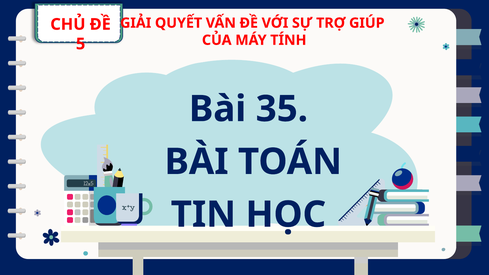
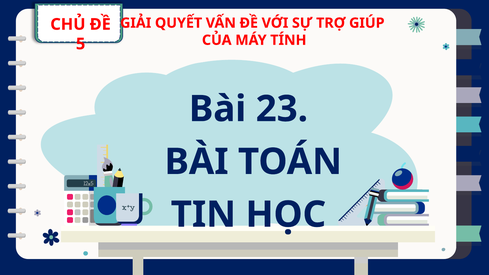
35: 35 -> 23 (282, 109)
